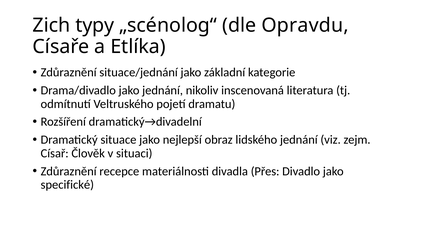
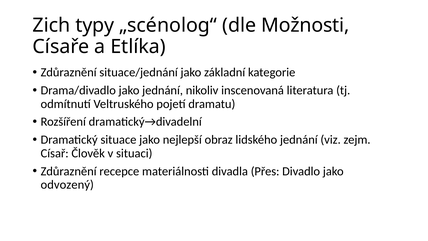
Opravdu: Opravdu -> Možnosti (305, 25)
specifické: specifické -> odvozený (67, 185)
